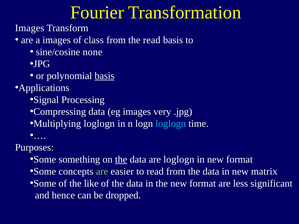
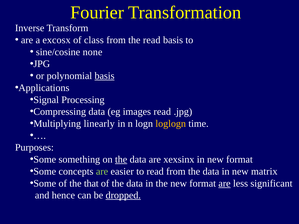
Images: Images -> Inverse (30, 28)
a images: images -> excosx (57, 40)
images very: very -> read (162, 112)
Multiplying loglogn: loglogn -> linearly (99, 124)
loglogn colour: light blue -> yellow (171, 124)
are loglogn: loglogn -> xexsinx (179, 160)
like: like -> that (91, 184)
are underline: none -> present (224, 184)
dropped underline: none -> present (123, 196)
